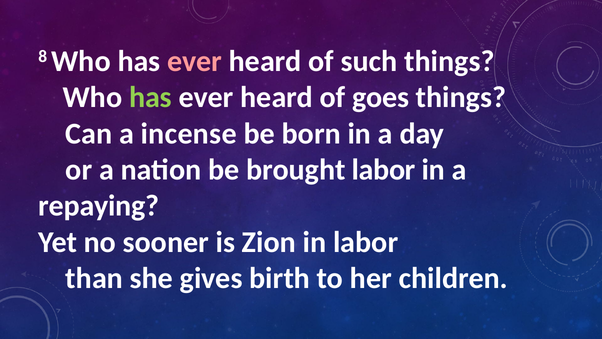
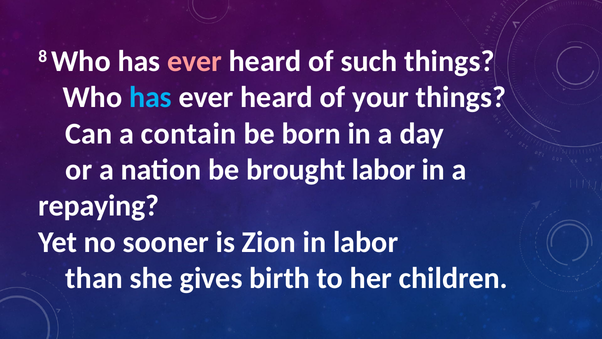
has colour: light green -> light blue (150, 97)
goes: goes -> your (381, 97)
incense: incense -> contain (189, 133)
